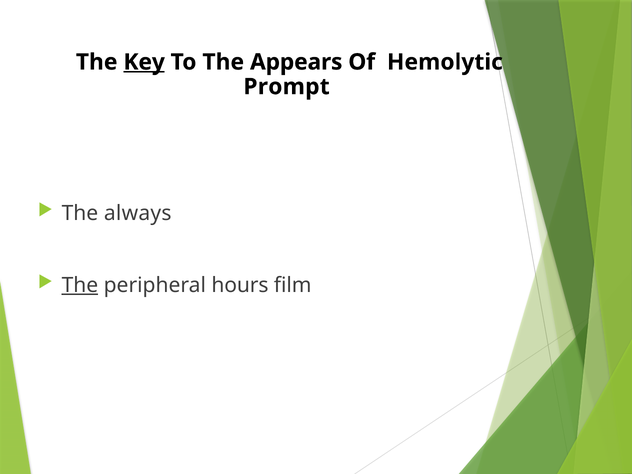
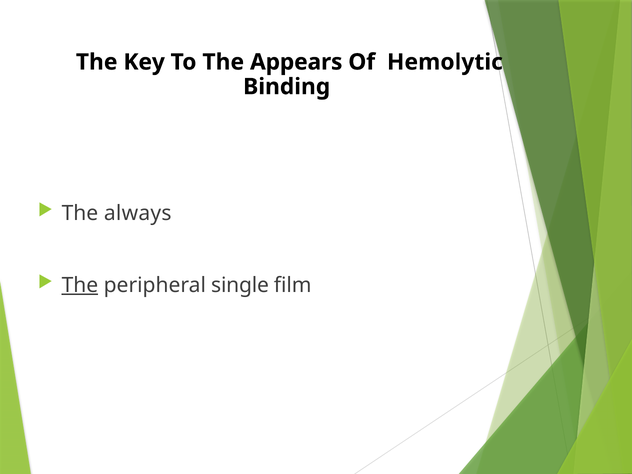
Key underline: present -> none (144, 62)
Prompt: Prompt -> Binding (287, 87)
hours: hours -> single (240, 285)
